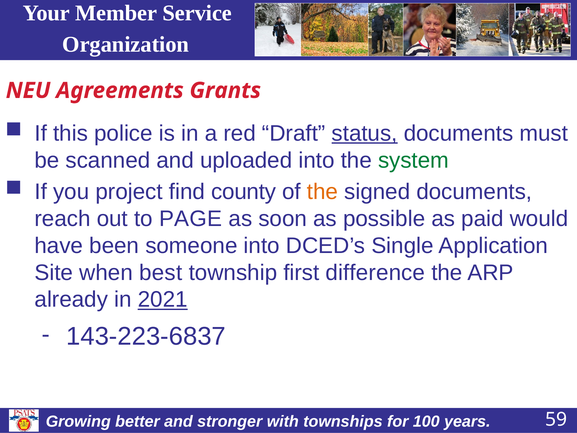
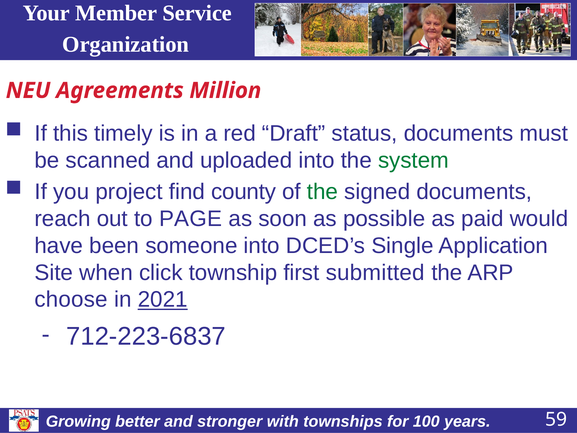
Grants: Grants -> Million (225, 90)
police: police -> timely (123, 133)
status underline: present -> none (365, 133)
the colour: orange -> green (322, 192)
best: best -> click (161, 272)
difference: difference -> submitted (375, 272)
already: already -> choose (71, 299)
143-223-6837: 143-223-6837 -> 712-223-6837 (146, 336)
